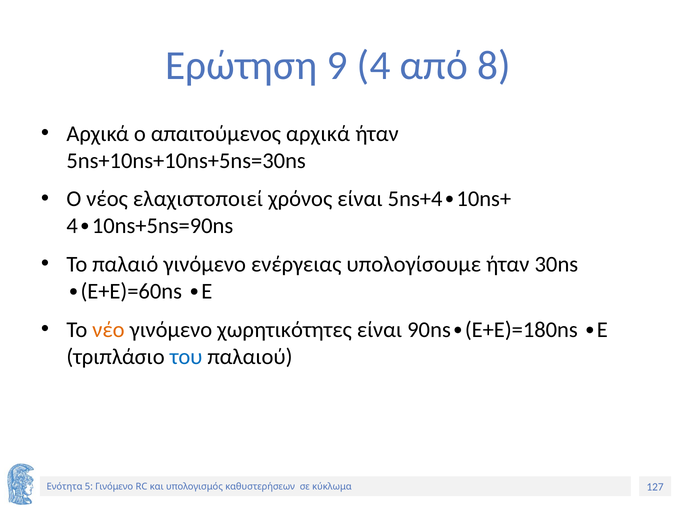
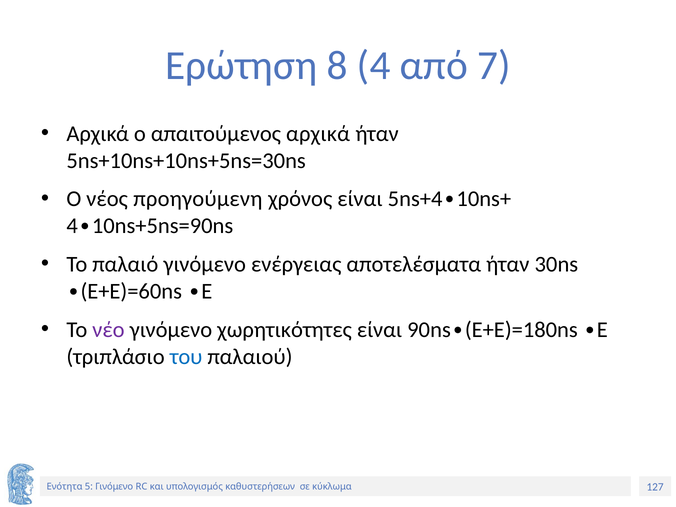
9: 9 -> 8 (337, 65)
8: 8 -> 7 (494, 65)
ελαχιστοποιεί: ελαχιστοποιεί -> προηγούμενη (198, 199)
υπολογίσουμε: υπολογίσουμε -> αποτελέσματα (414, 264)
νέο colour: orange -> purple (108, 330)
